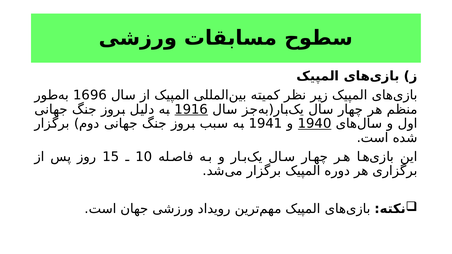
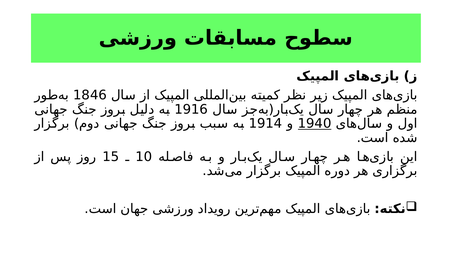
1696: 1696 -> 1846 (90, 95)
1916 underline: present -> none (191, 110)
1941: 1941 -> 1914 (266, 124)
